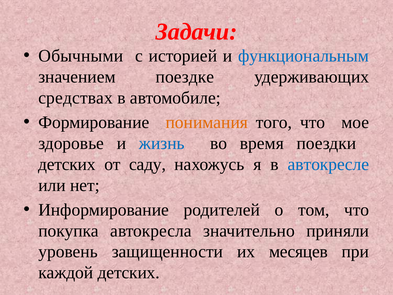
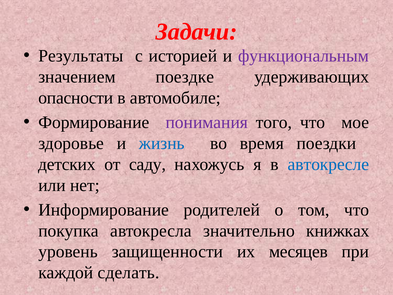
Обычными: Обычными -> Результаты (81, 56)
функциональным colour: blue -> purple (304, 56)
средствах: средствах -> опасности (76, 98)
понимания colour: orange -> purple (207, 122)
приняли: приняли -> книжках (338, 231)
каждой детских: детских -> сделать (129, 272)
